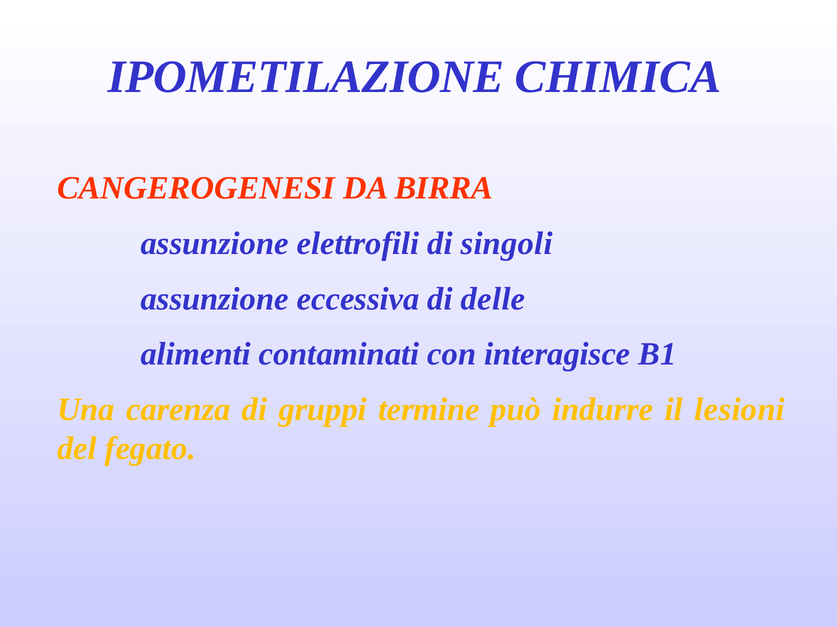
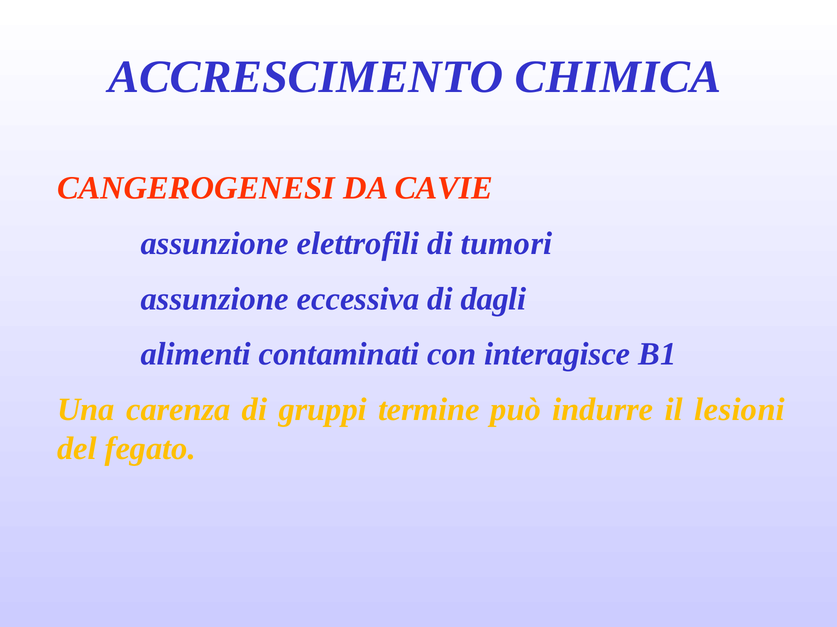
IPOMETILAZIONE: IPOMETILAZIONE -> ACCRESCIMENTO (306, 77)
BIRRA: BIRRA -> CAVIE (444, 188)
singoli: singoli -> tumori (507, 244)
delle: delle -> dagli (493, 299)
